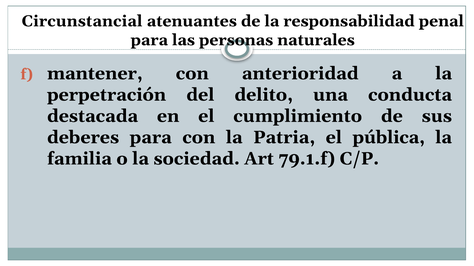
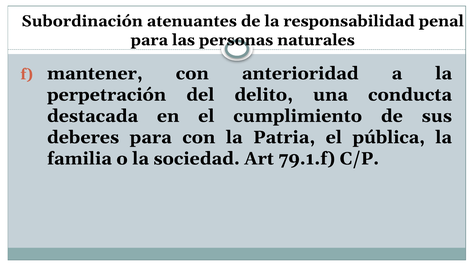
Circunstancial: Circunstancial -> Subordinación (82, 21)
